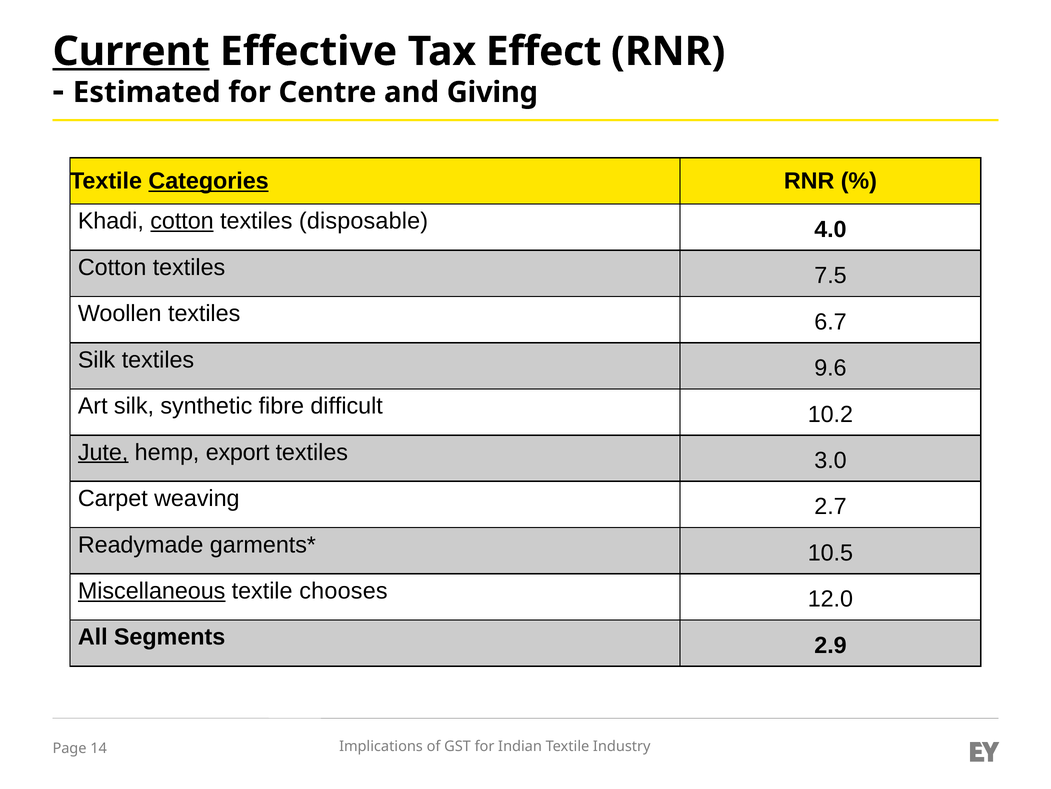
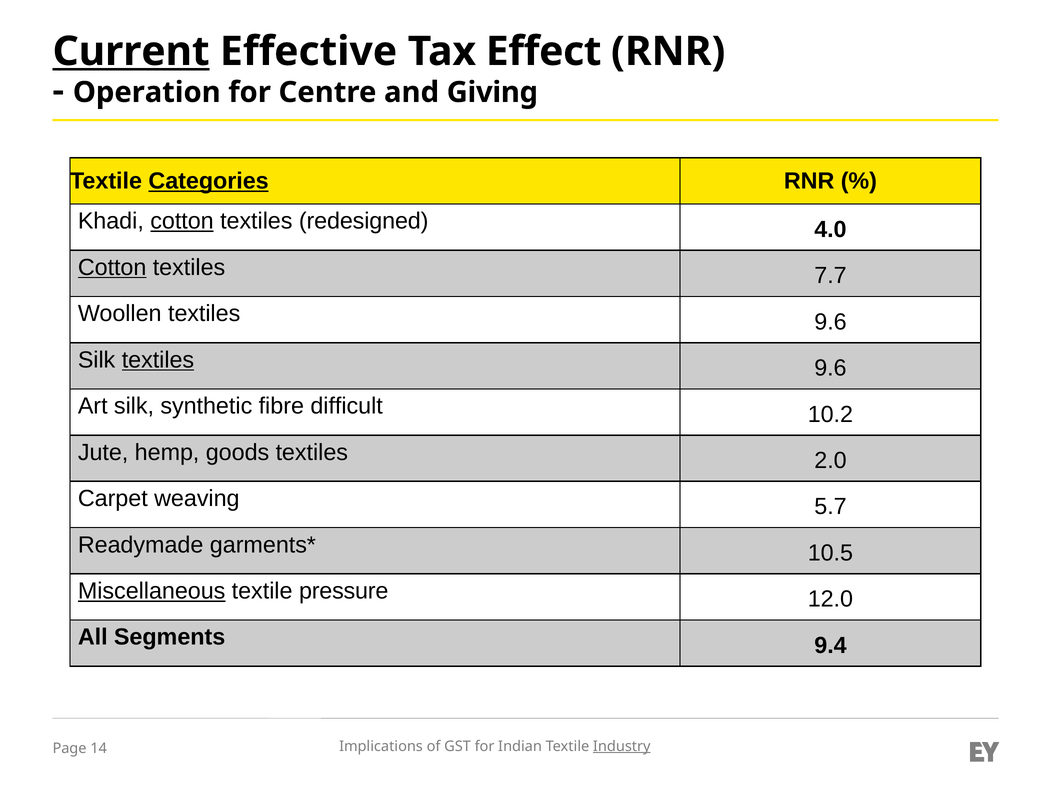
Estimated: Estimated -> Operation (147, 92)
disposable: disposable -> redesigned (364, 221)
Cotton underline: none -> present (112, 267)
7.5: 7.5 -> 7.7 (830, 275)
Woollen textiles 6.7: 6.7 -> 9.6 (830, 322)
textiles underline: none -> present (158, 360)
Jute underline: present -> none (103, 452)
export: export -> goods (238, 452)
3.0: 3.0 -> 2.0 (830, 460)
2.7: 2.7 -> 5.7 (830, 506)
chooses: chooses -> pressure (344, 590)
2.9: 2.9 -> 9.4 (830, 645)
Industry underline: none -> present (622, 745)
